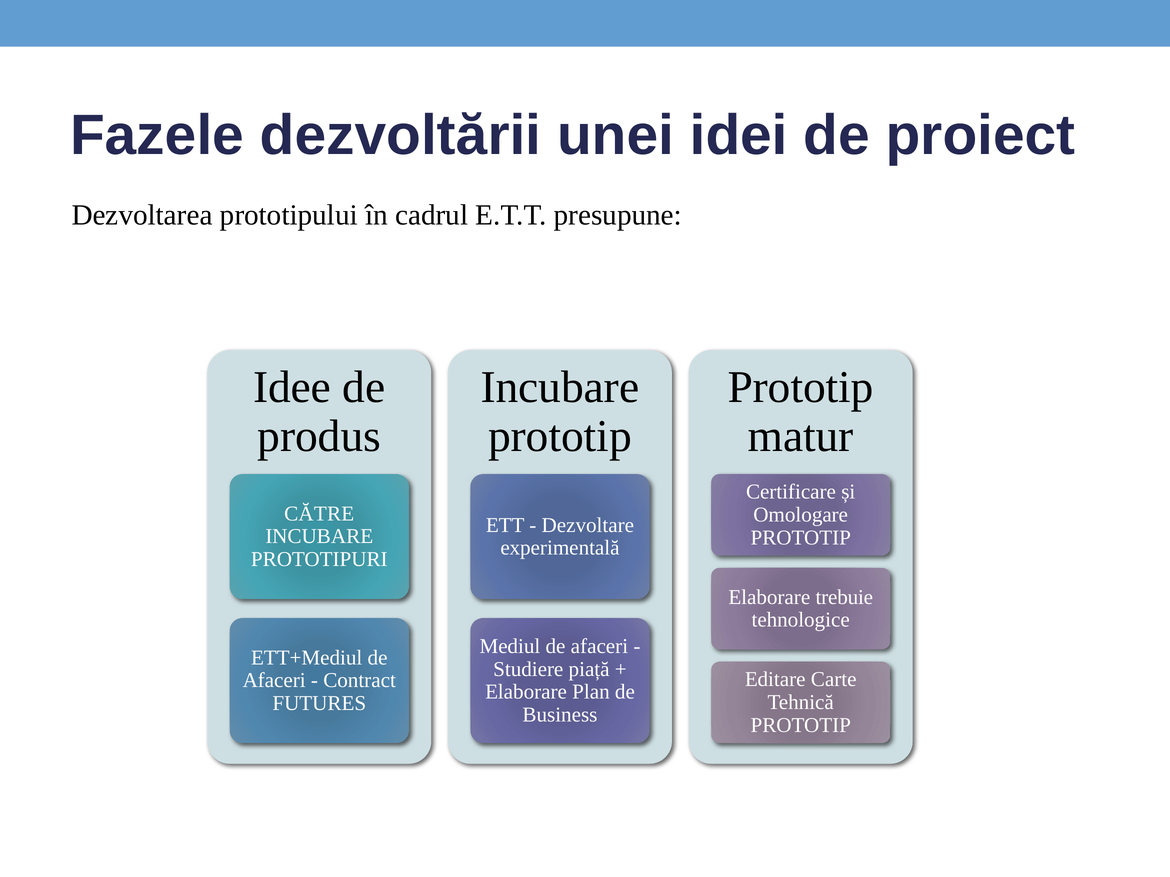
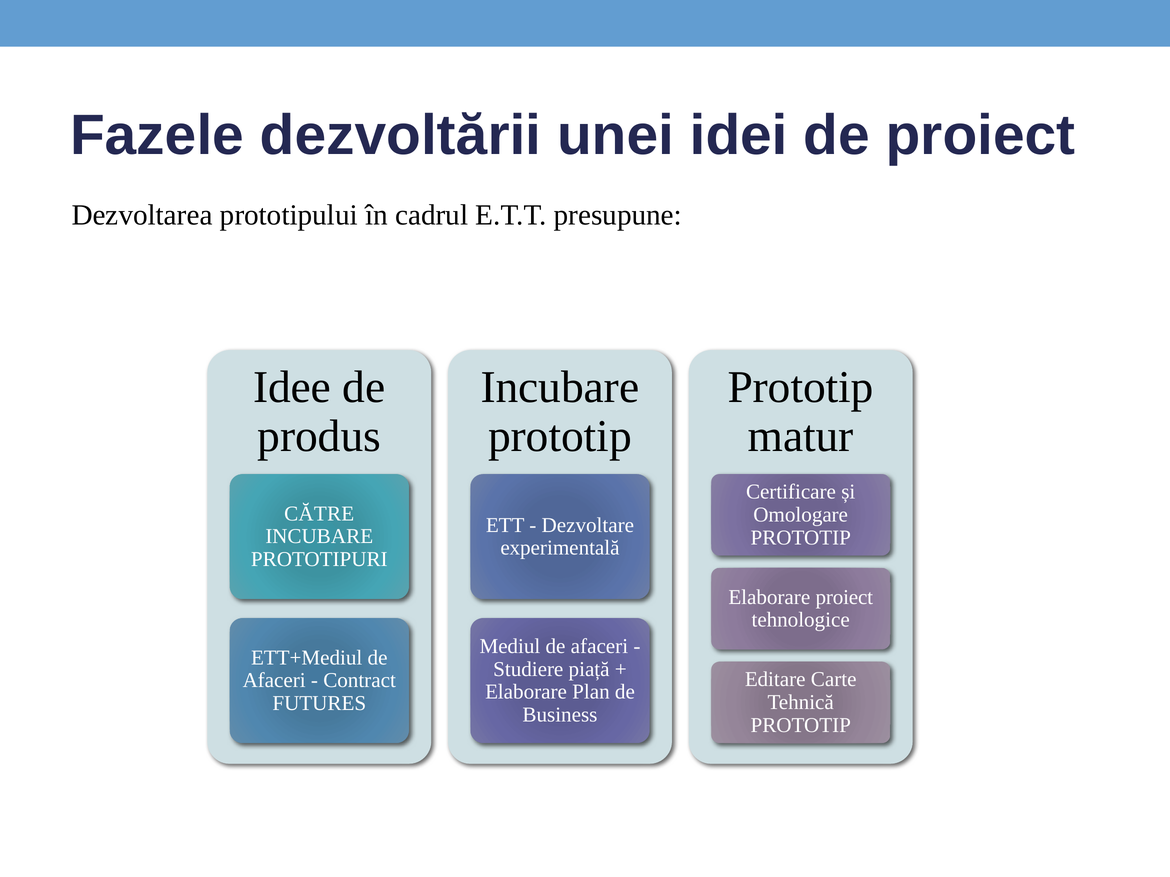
Elaborare trebuie: trebuie -> proiect (844, 597)
